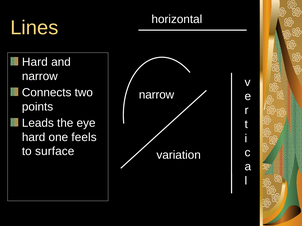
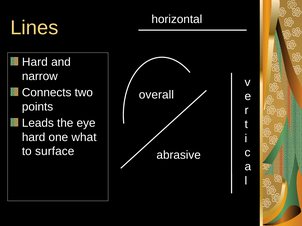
narrow: narrow -> overall (156, 95)
feels: feels -> what (84, 137)
variation: variation -> abrasive (179, 155)
